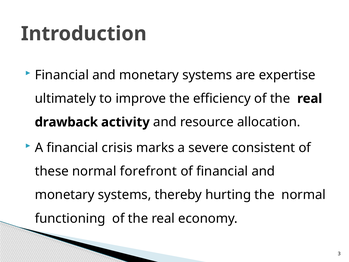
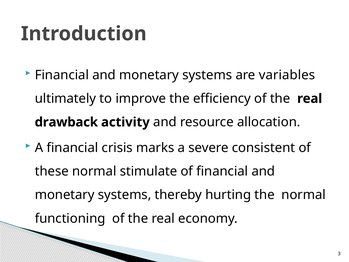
expertise: expertise -> variables (287, 75)
forefront: forefront -> stimulate (148, 171)
